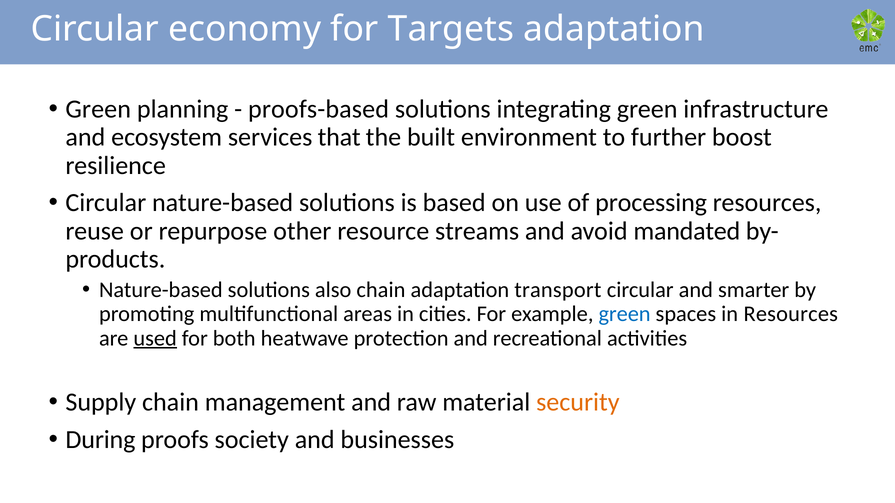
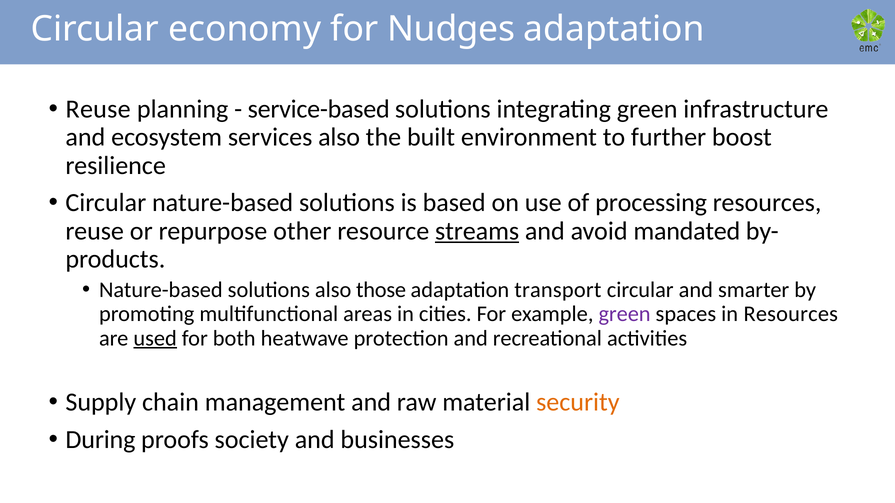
Targets: Targets -> Nudges (451, 29)
Green: Green -> Reuse (98, 109)
proofs-based: proofs-based -> service-based (319, 109)
services that: that -> also (339, 137)
streams underline: none -> present (477, 231)
also chain: chain -> those (381, 290)
green colour: blue -> purple (625, 314)
